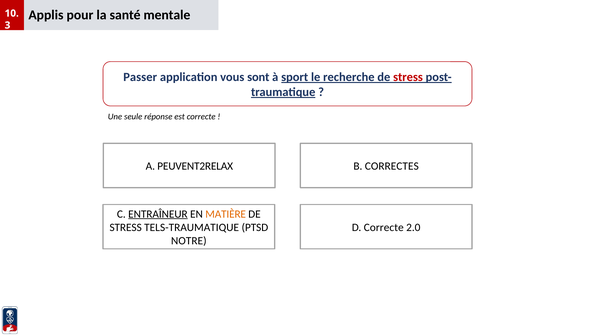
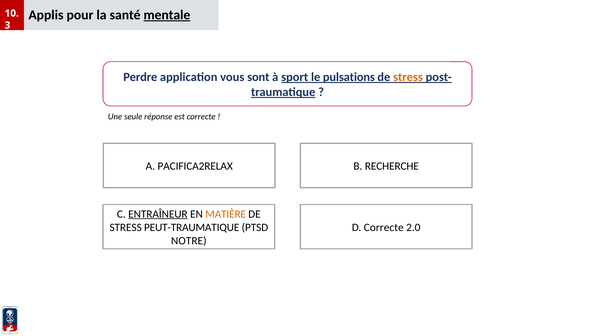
mentale underline: none -> present (167, 15)
Passer: Passer -> Perdre (140, 77)
recherche: recherche -> pulsations (349, 77)
stress colour: red -> orange (408, 77)
PEUVENT2RELAX: PEUVENT2RELAX -> PACIFICA2RELAX (195, 166)
CORRECTES: CORRECTES -> RECHERCHE (392, 166)
TELS-TRAUMATIQUE: TELS-TRAUMATIQUE -> PEUT-TRAUMATIQUE (192, 227)
